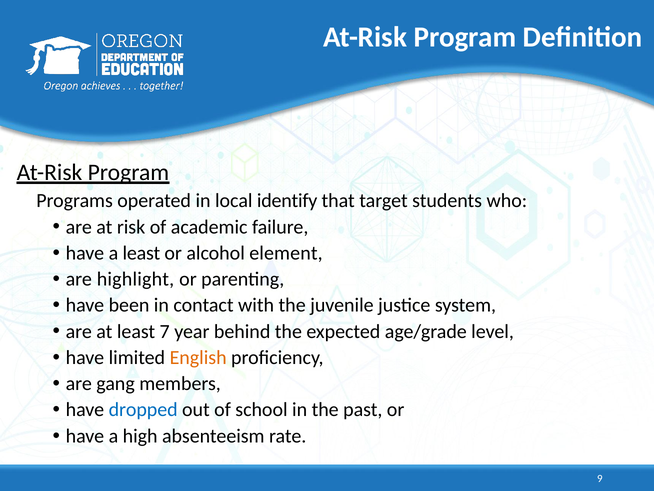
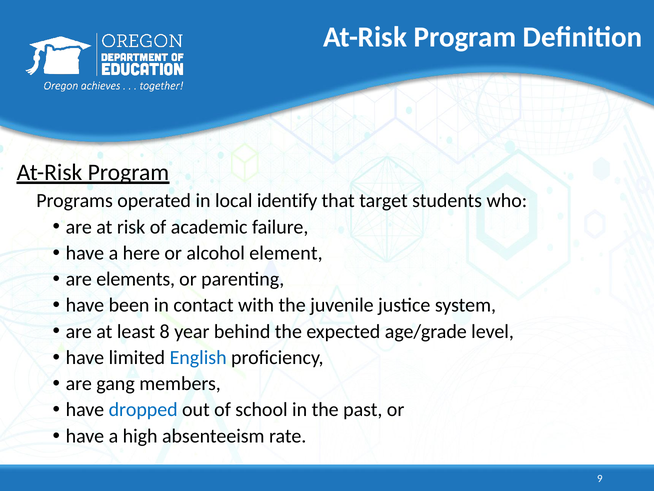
a least: least -> here (141, 253)
highlight: highlight -> elements (136, 279)
7: 7 -> 8 (165, 331)
English colour: orange -> blue (198, 357)
